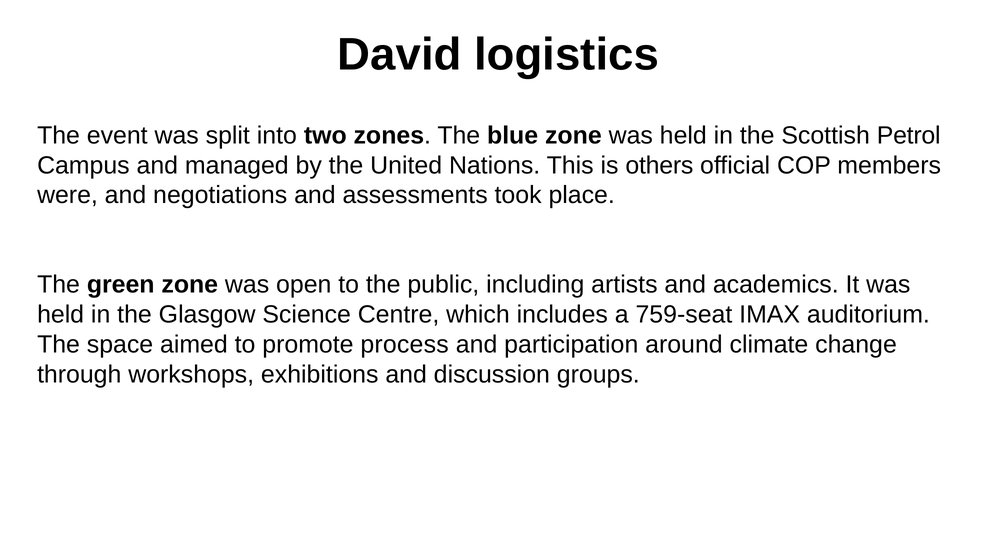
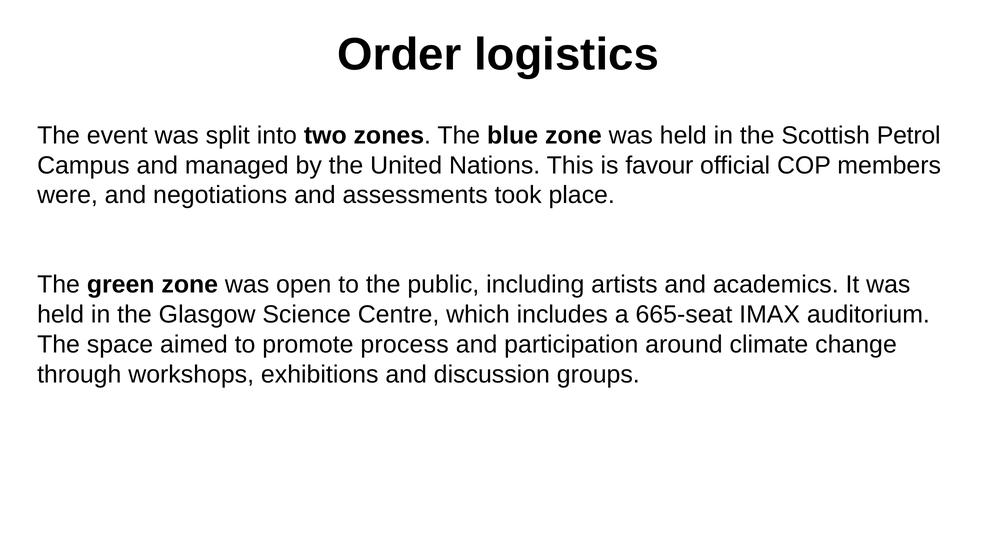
David: David -> Order (400, 55)
others: others -> favour (659, 165)
759-seat: 759-seat -> 665-seat (684, 314)
